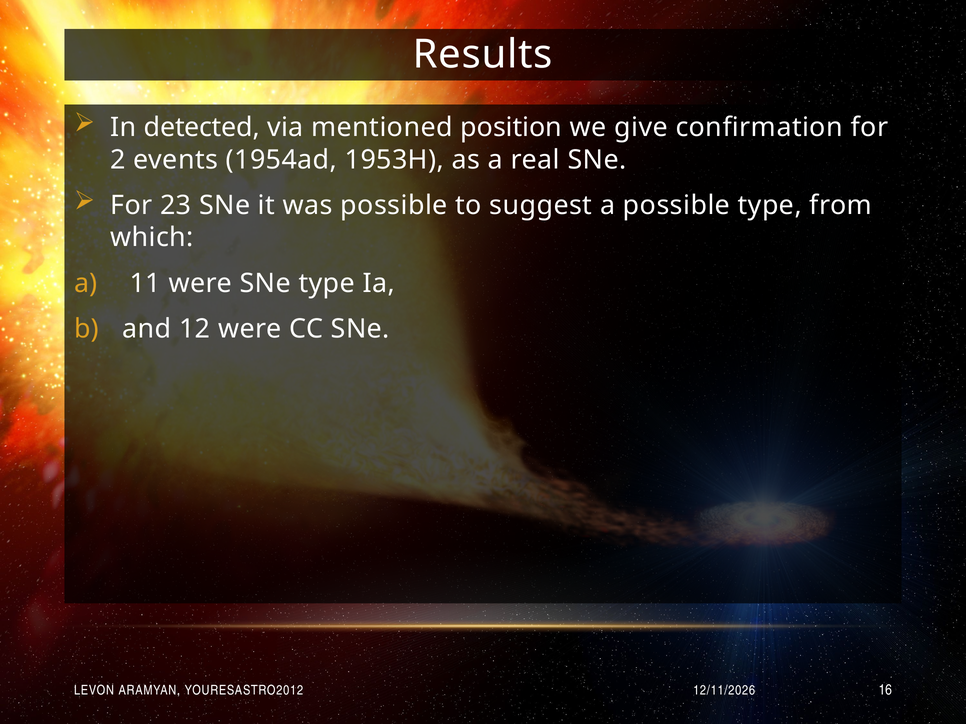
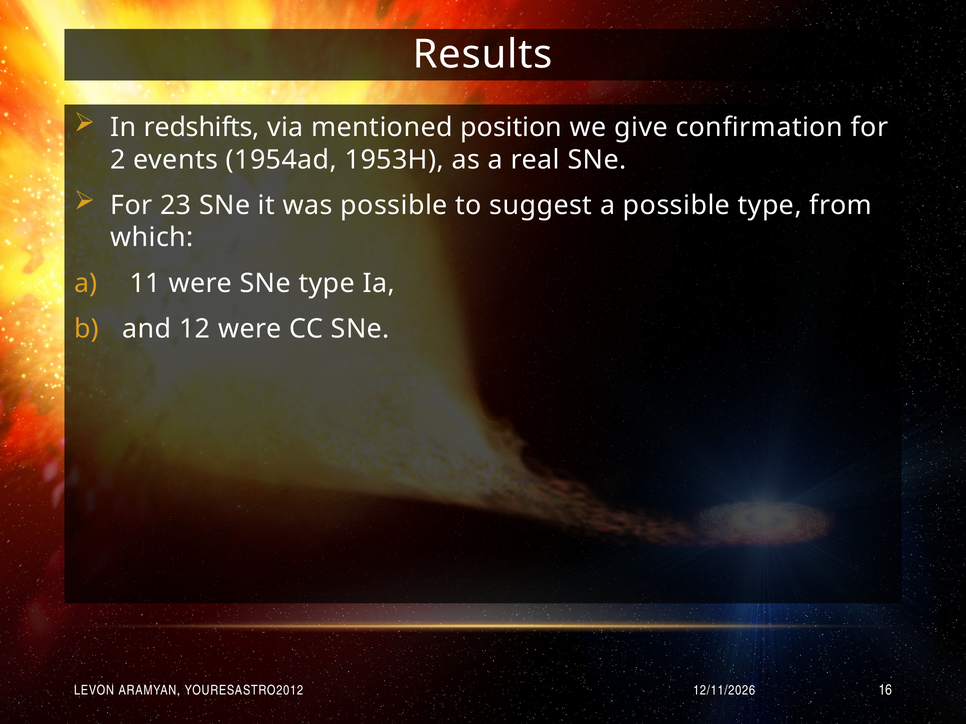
detected: detected -> redshifts (202, 128)
